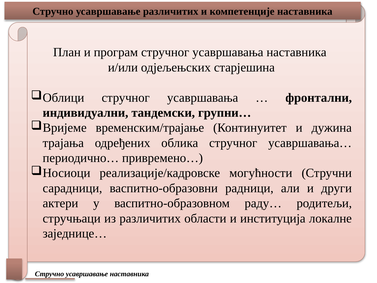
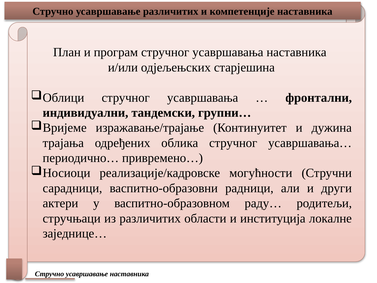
временским/трајање: временским/трајање -> изражавање/трајање (150, 128)
